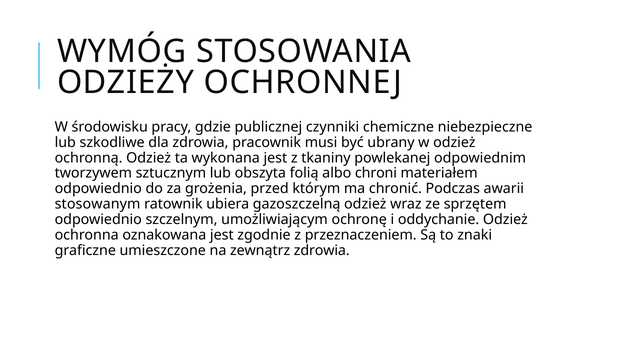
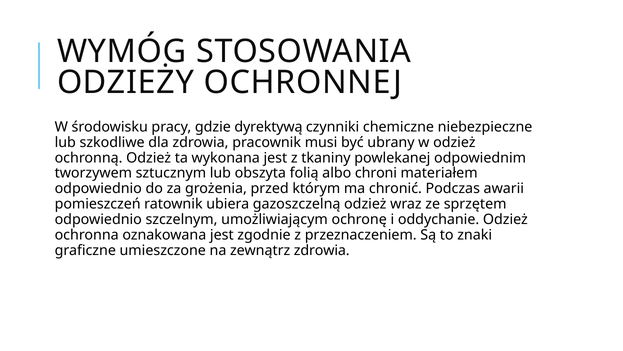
publicznej: publicznej -> dyrektywą (268, 127)
stosowanym: stosowanym -> pomieszczeń (98, 204)
